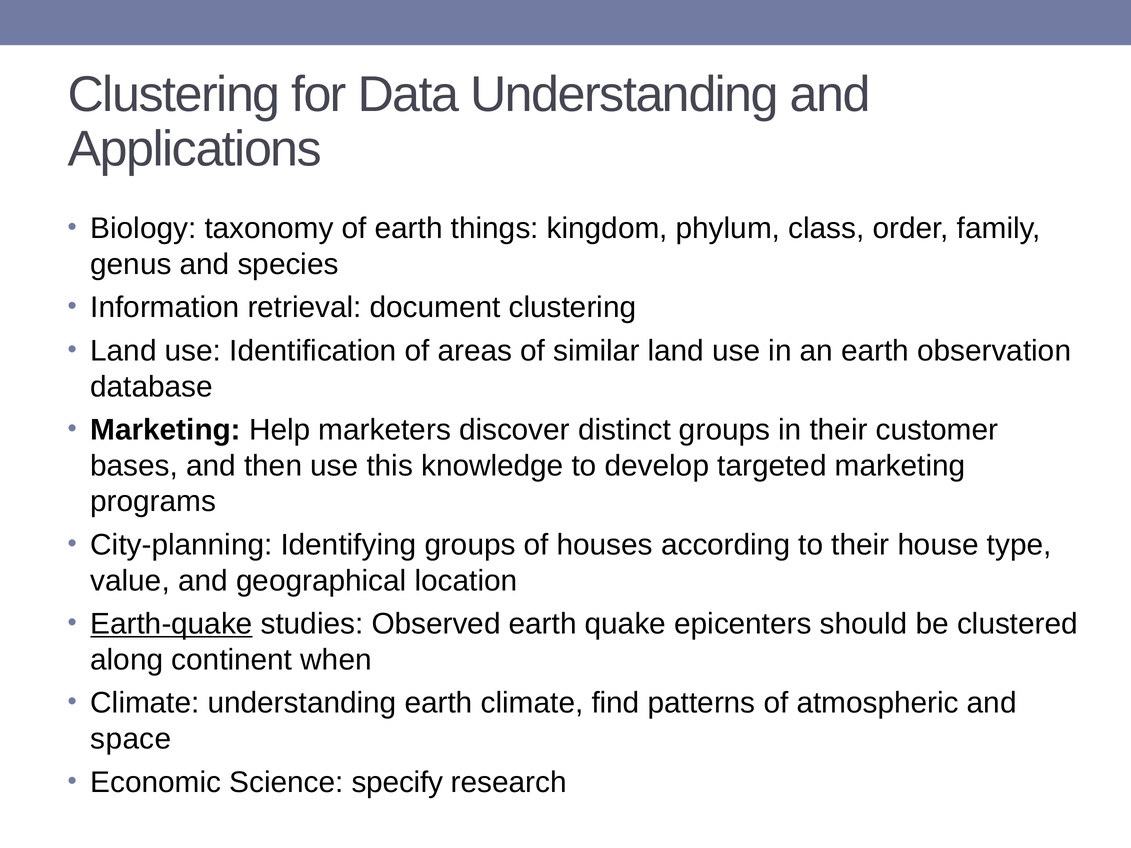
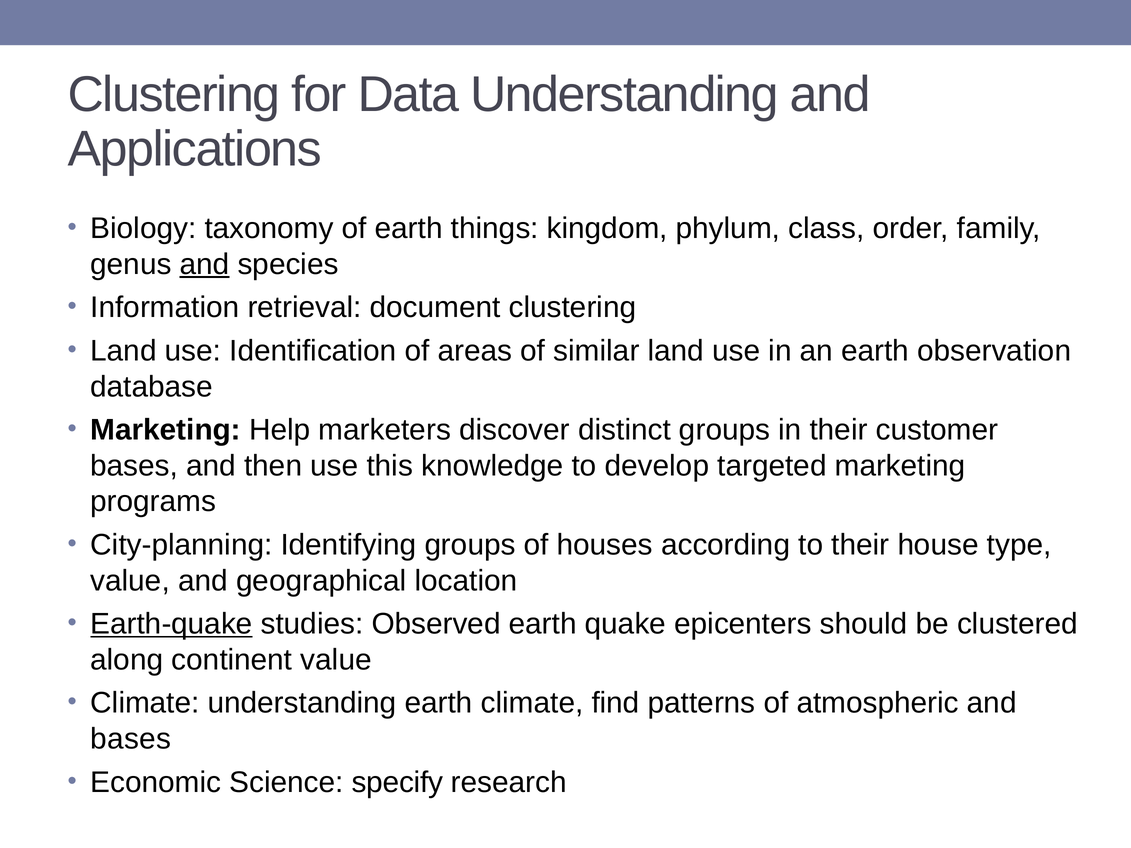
and underline: none -> present (205, 264)
continent when: when -> value (336, 660)
space: space -> bases (131, 739)
